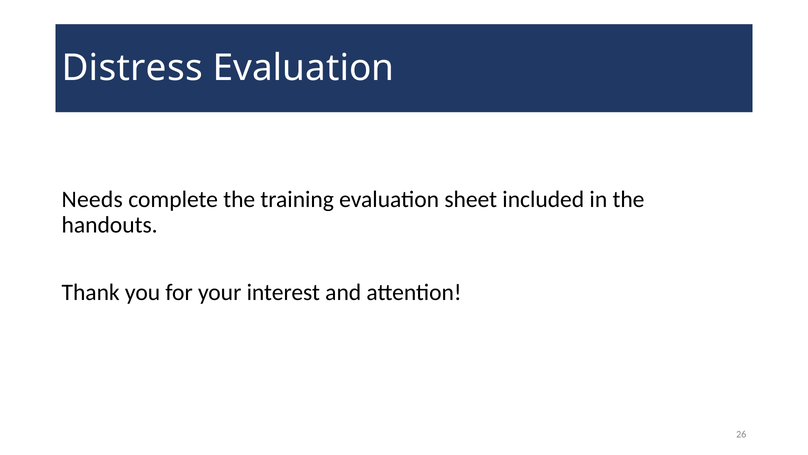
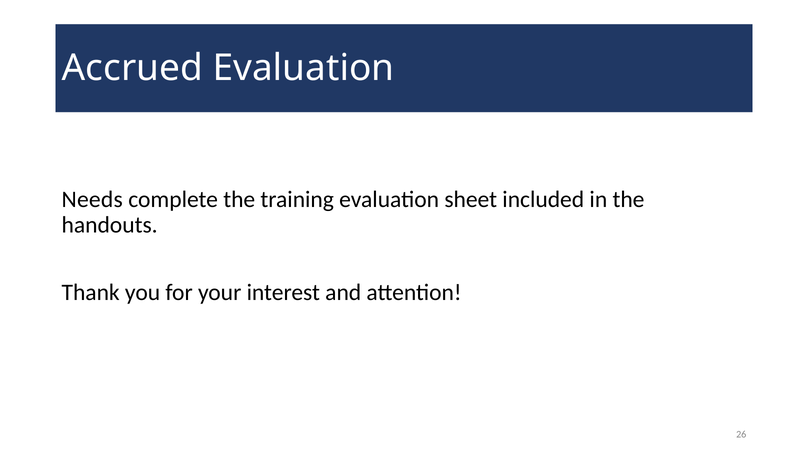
Distress: Distress -> Accrued (132, 68)
